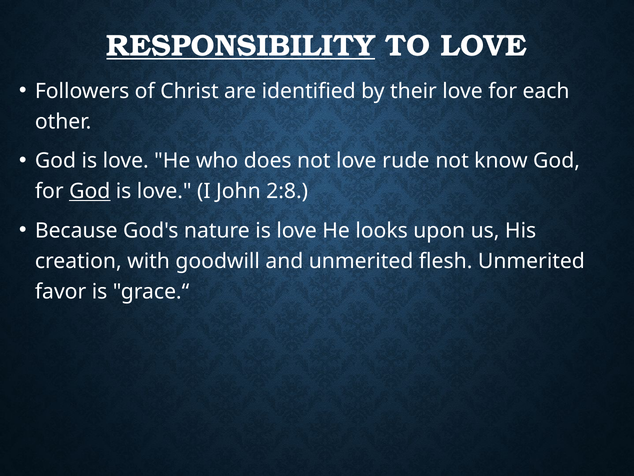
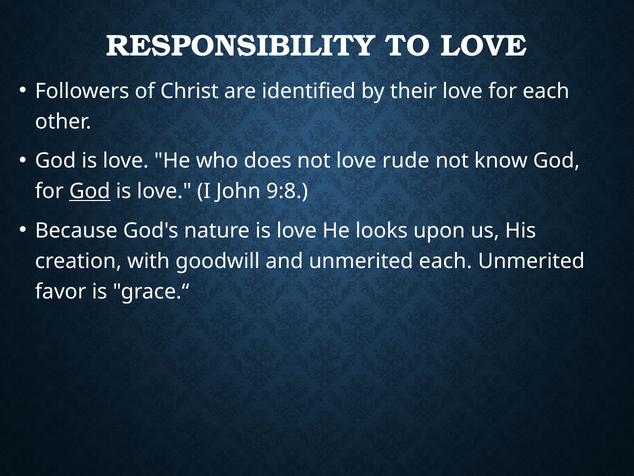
RESPONSIBILITY underline: present -> none (241, 46)
2:8: 2:8 -> 9:8 (287, 191)
unmerited flesh: flesh -> each (446, 261)
